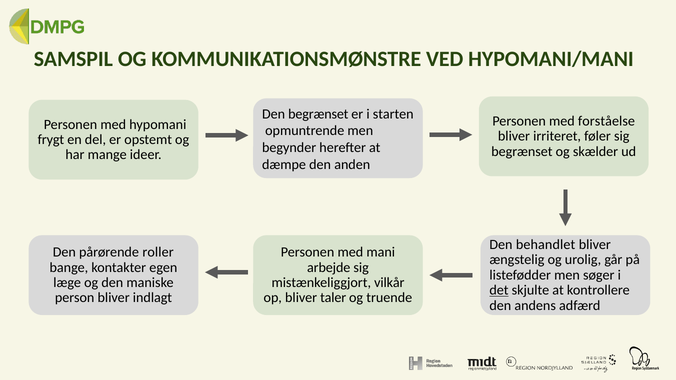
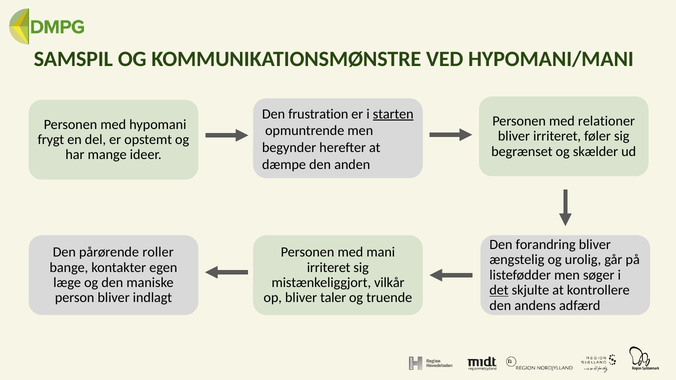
Den begrænset: begrænset -> frustration (318, 114)
starten underline: none -> present (393, 114)
forståelse: forståelse -> relationer (606, 121)
behandlet: behandlet -> forandring (546, 245)
arbejde: arbejde -> irriteret (329, 268)
